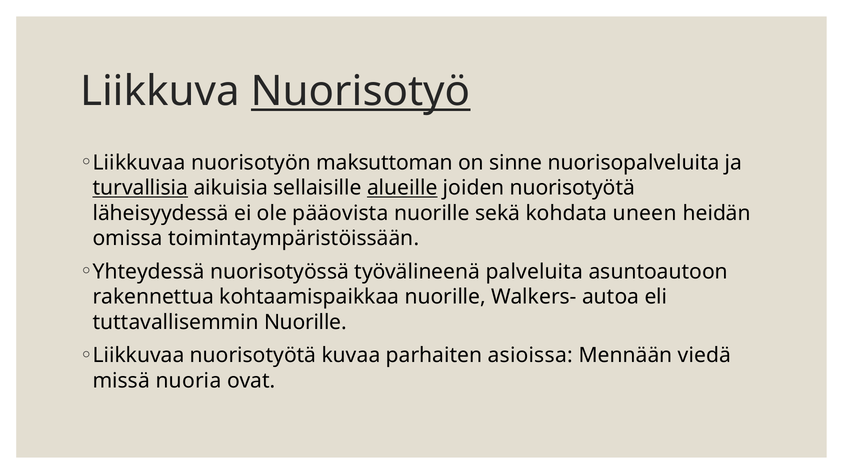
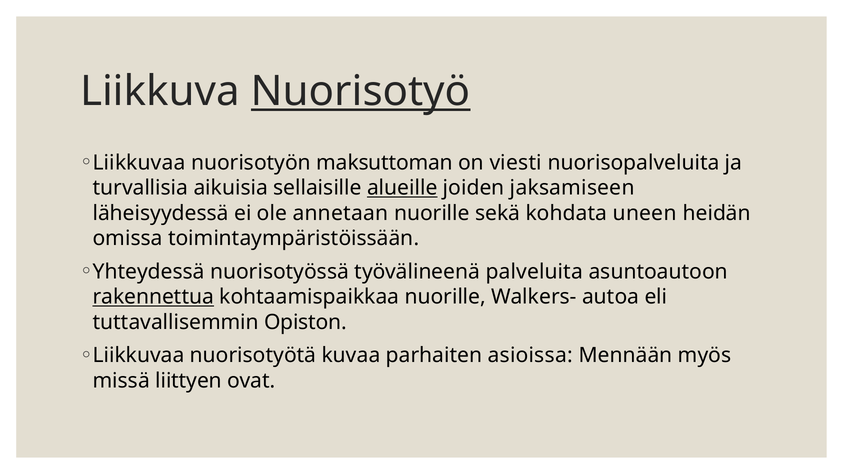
sinne: sinne -> viesti (516, 163)
turvallisia underline: present -> none (140, 188)
joiden nuorisotyötä: nuorisotyötä -> jaksamiseen (572, 188)
pääovista: pääovista -> annetaan (340, 213)
rakennettua underline: none -> present (153, 297)
tuttavallisemmin Nuorille: Nuorille -> Opiston (305, 322)
viedä: viedä -> myös (705, 356)
nuoria: nuoria -> liittyen (189, 381)
